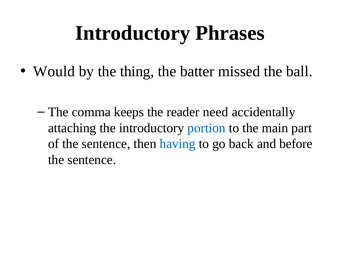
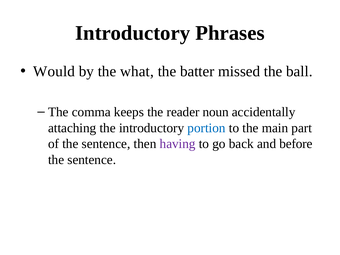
thing: thing -> what (137, 71)
need: need -> noun (216, 112)
having colour: blue -> purple (178, 144)
